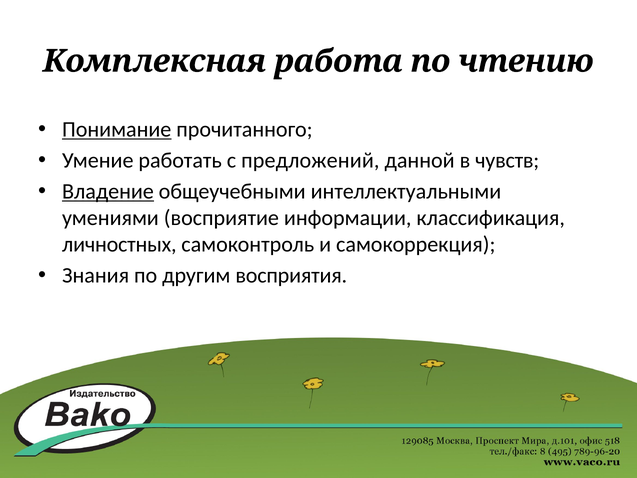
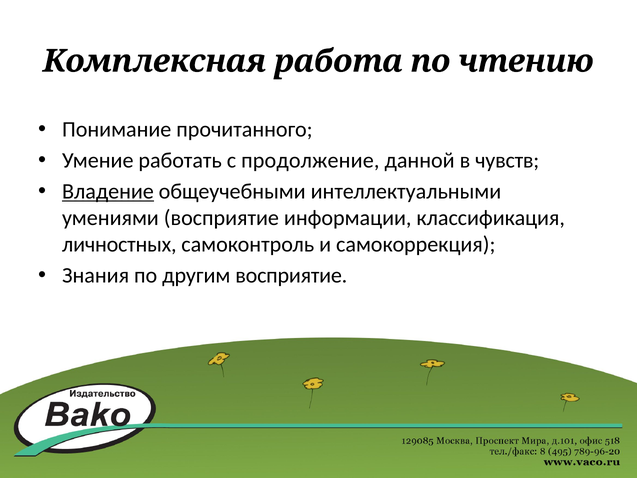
Понимание underline: present -> none (117, 129)
предложений: предложений -> продолжение (310, 160)
другим восприятия: восприятия -> восприятие (291, 275)
